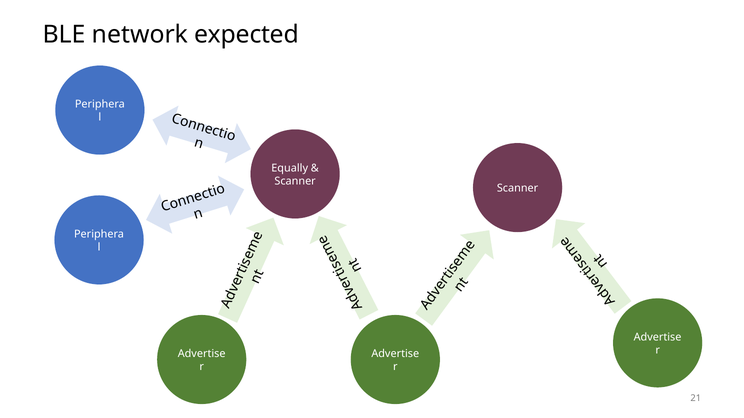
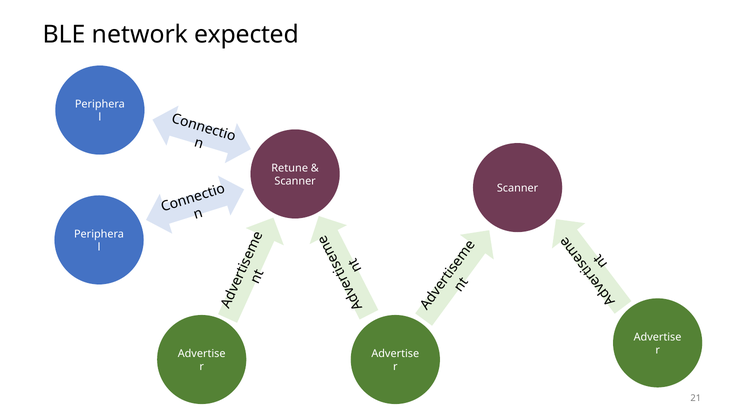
Equally: Equally -> Retune (290, 168)
